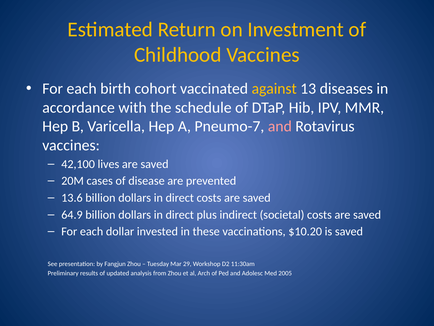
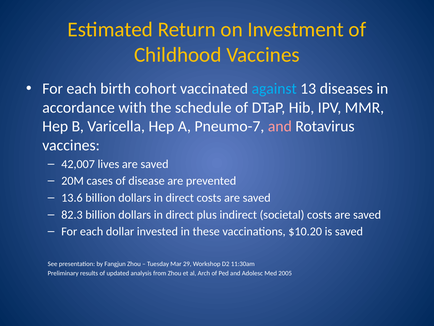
against colour: yellow -> light blue (274, 89)
42,100: 42,100 -> 42,007 (78, 164)
64.9: 64.9 -> 82.3 (72, 214)
